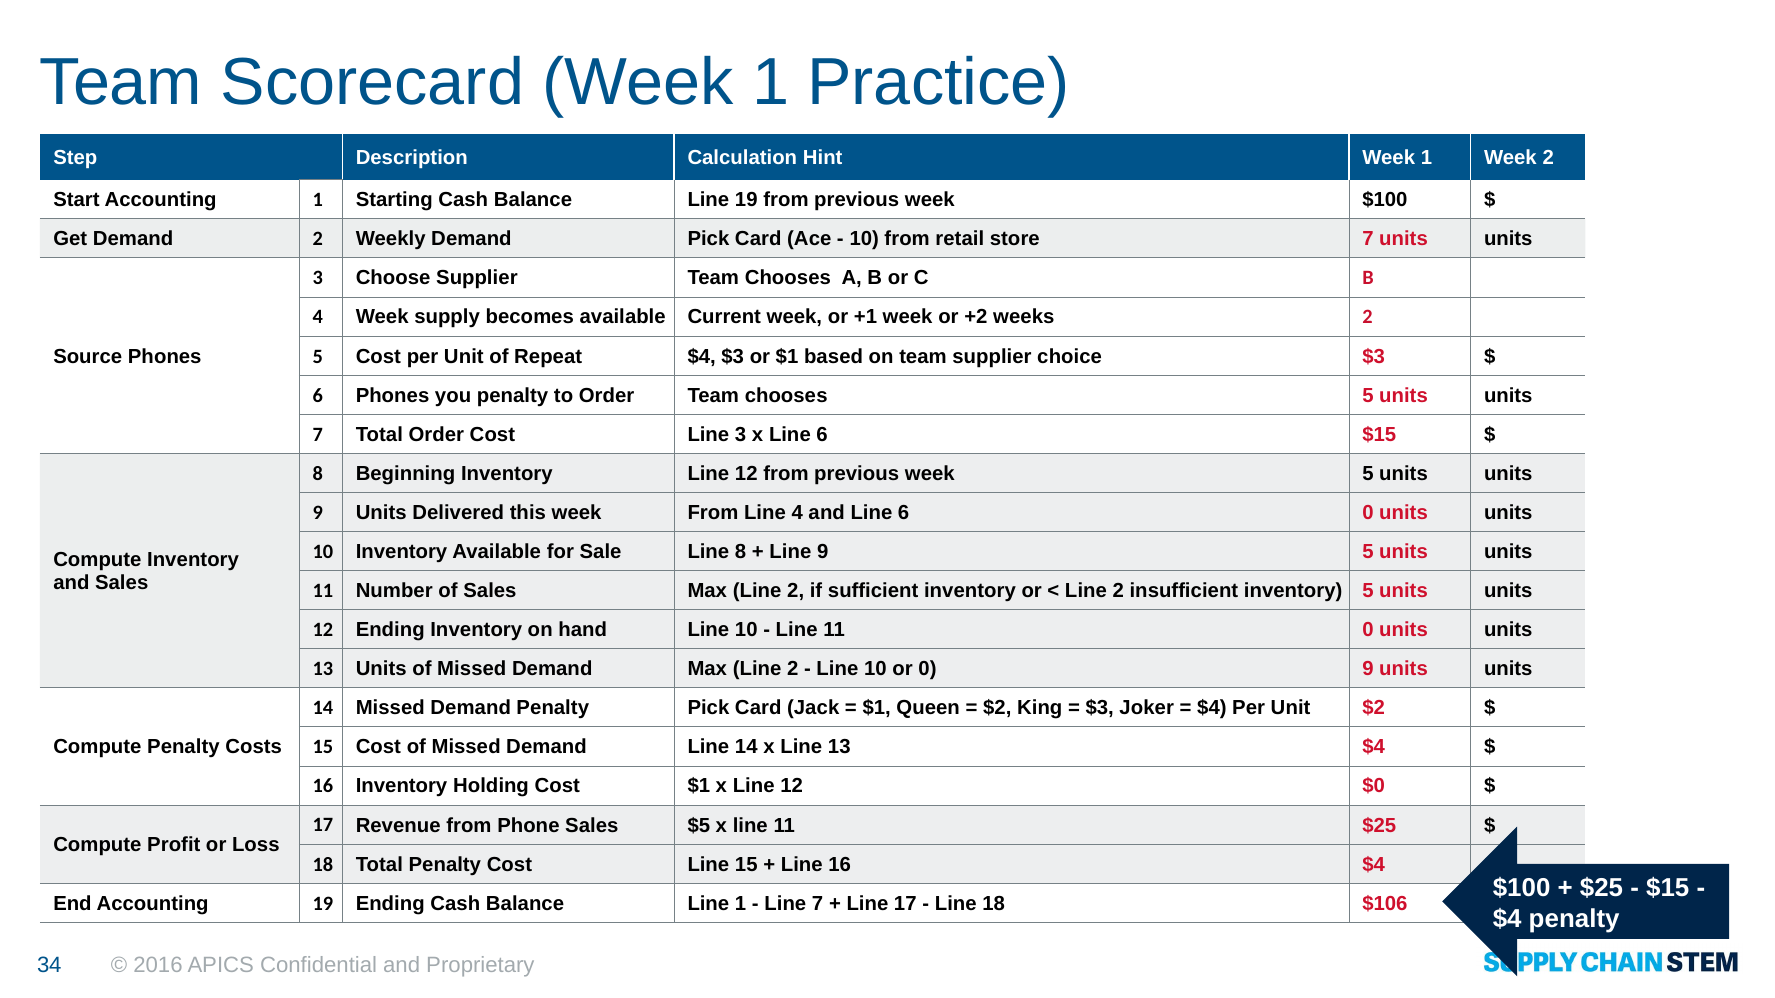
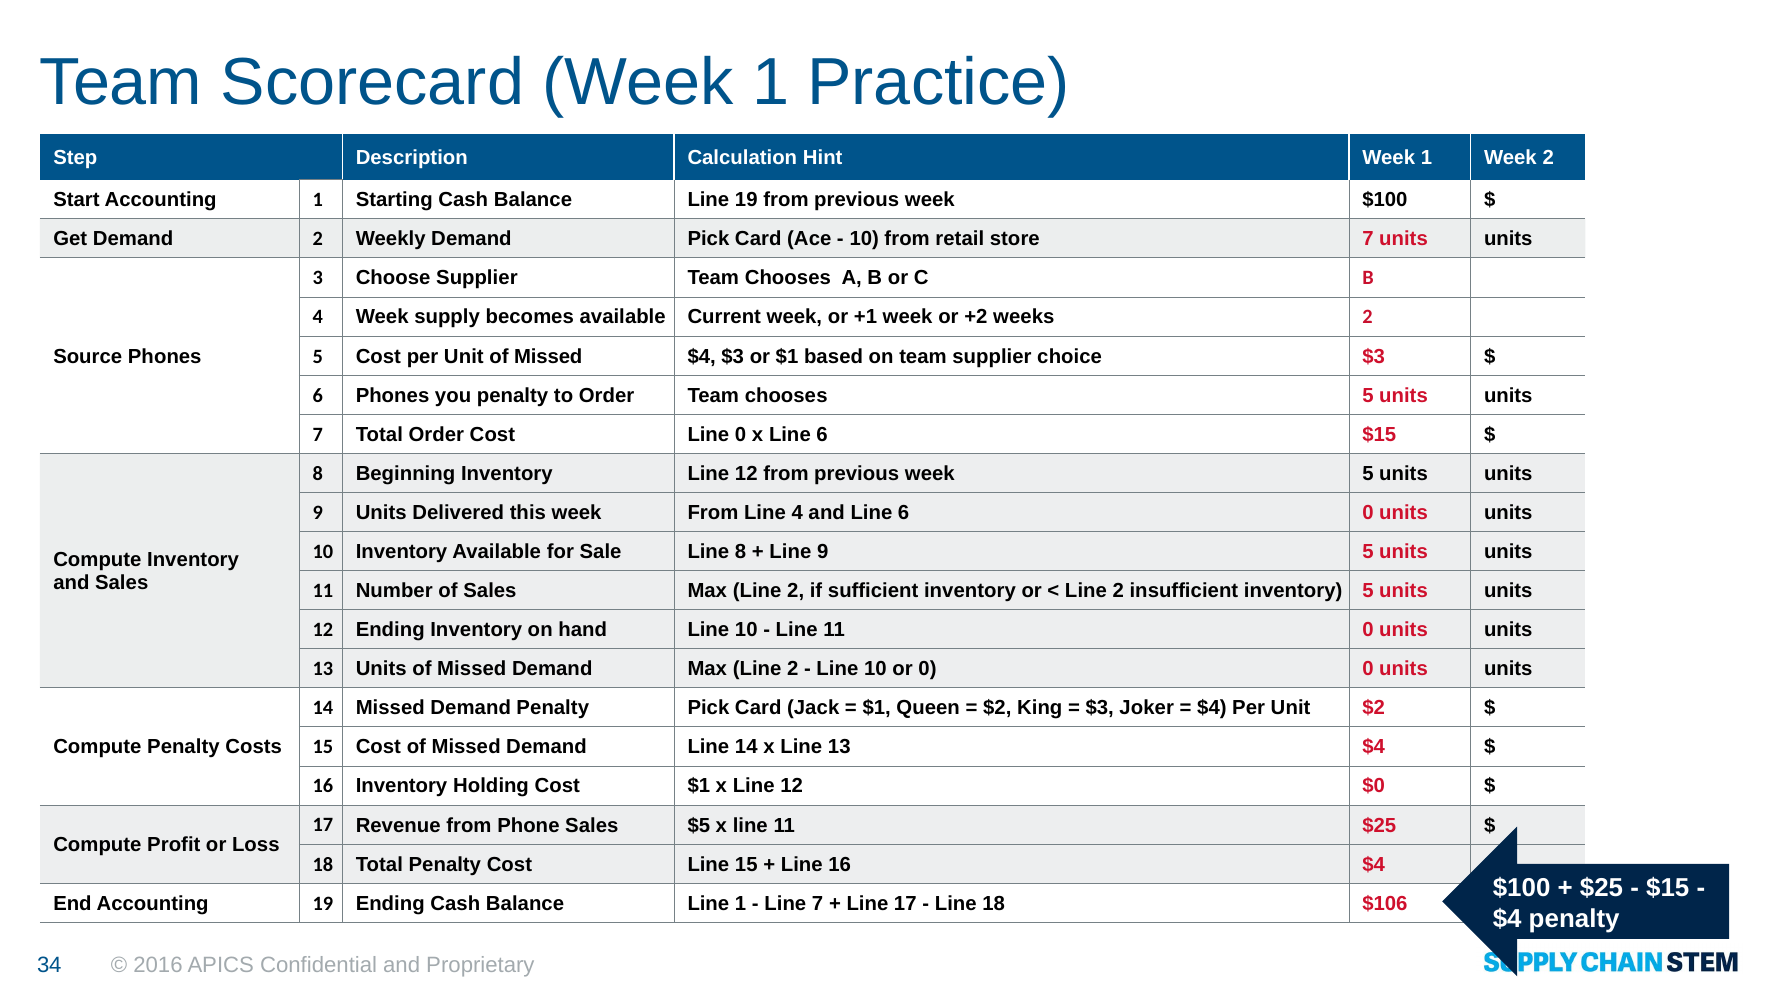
Unit of Repeat: Repeat -> Missed (548, 356)
Line 3: 3 -> 0 (741, 435)
0 9: 9 -> 0 (1368, 669)
